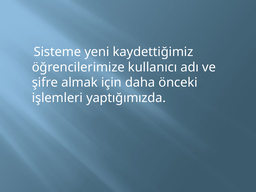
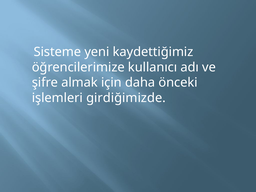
yaptığımızda: yaptığımızda -> girdiğimizde (126, 98)
